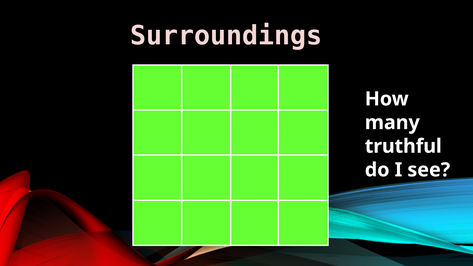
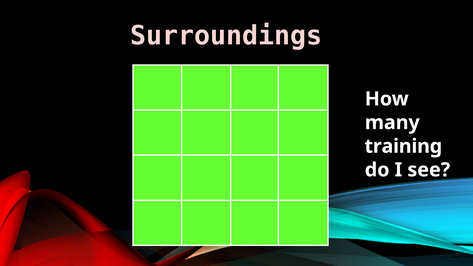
truthful: truthful -> training (403, 146)
